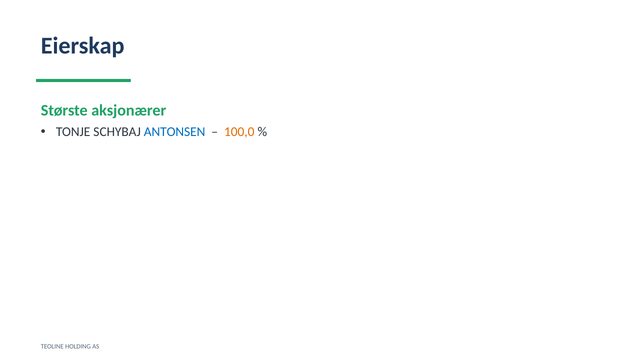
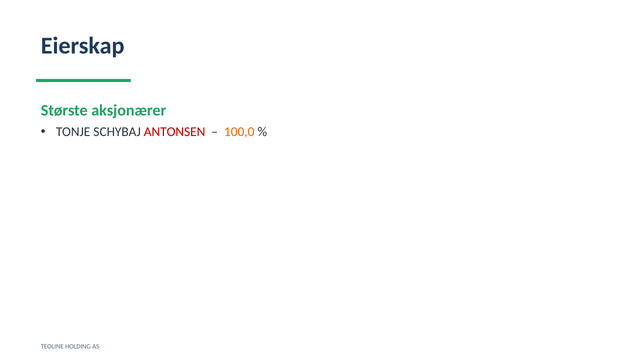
ANTONSEN colour: blue -> red (175, 132)
